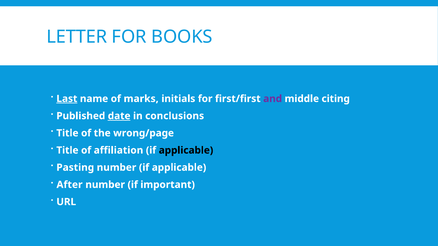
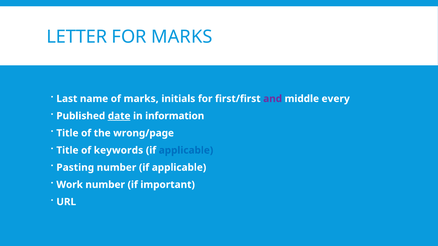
FOR BOOKS: BOOKS -> MARKS (182, 37)
Last underline: present -> none (67, 99)
citing: citing -> every (336, 99)
conclusions: conclusions -> information (175, 116)
affiliation: affiliation -> keywords (118, 150)
applicable colour: black -> blue (186, 150)
After: After -> Work (70, 185)
